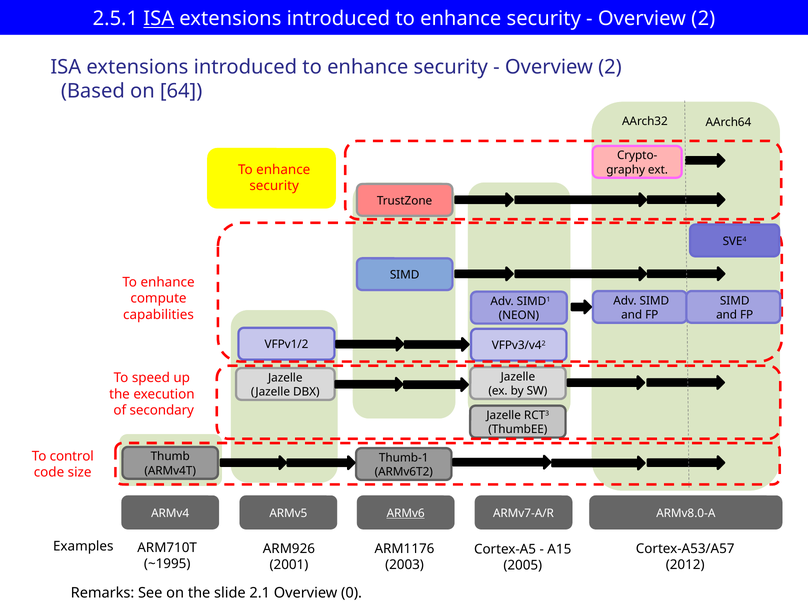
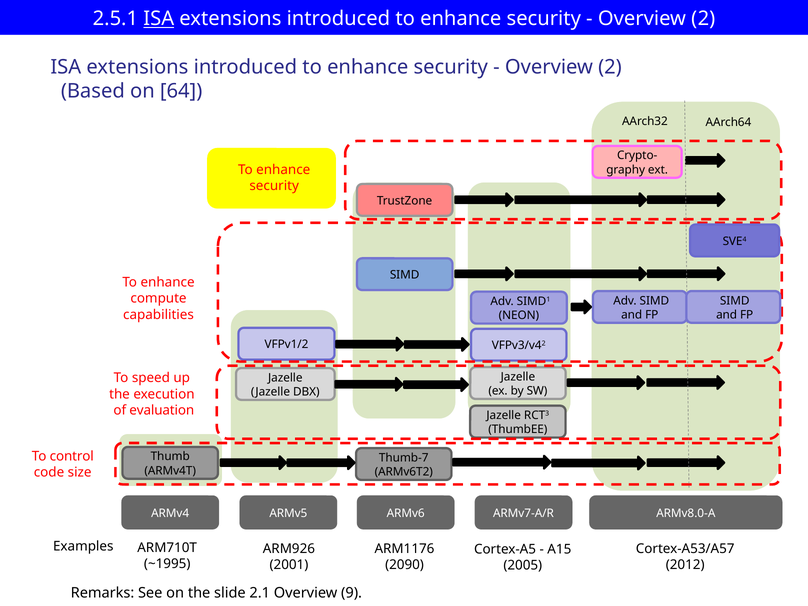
secondary: secondary -> evaluation (162, 410)
Thumb-1: Thumb-1 -> Thumb-7 (404, 458)
ARMv6 underline: present -> none (406, 513)
2003: 2003 -> 2090 (405, 565)
0: 0 -> 9 (352, 593)
